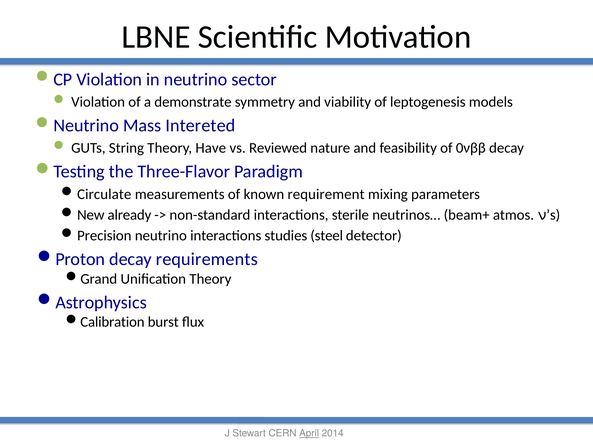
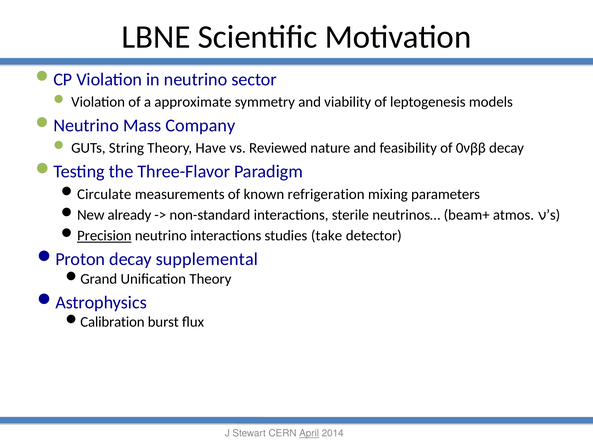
demonstrate: demonstrate -> approximate (193, 102)
Intereted: Intereted -> Company (200, 125)
requirement: requirement -> refrigeration (326, 194)
Precision underline: none -> present (104, 236)
steel: steel -> take (327, 236)
requirements: requirements -> supplemental (207, 259)
